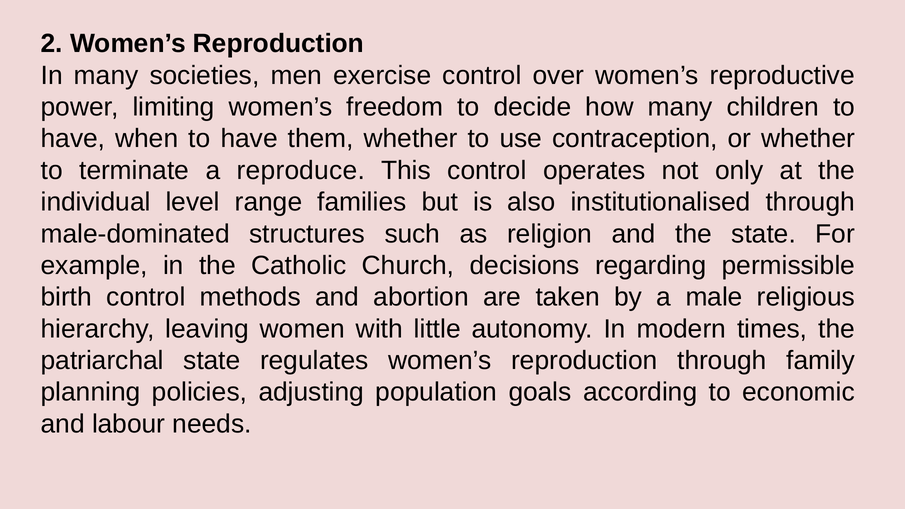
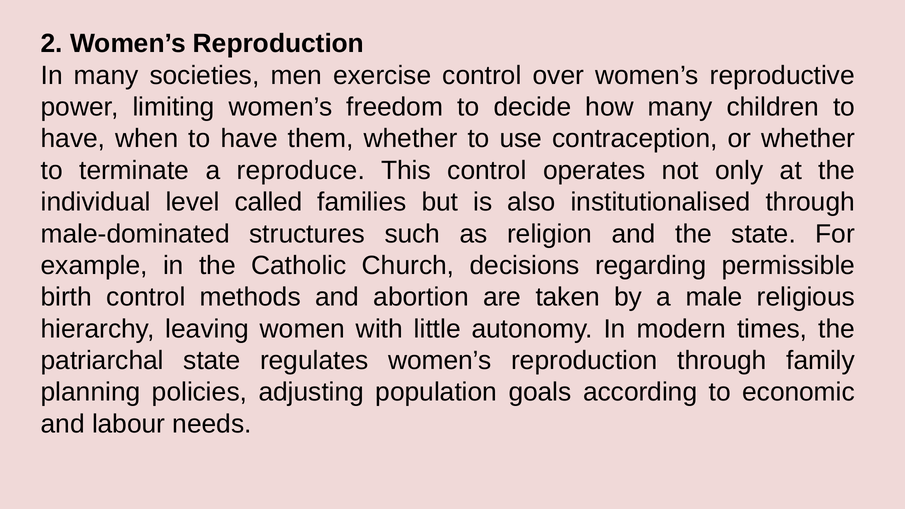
range: range -> called (269, 202)
